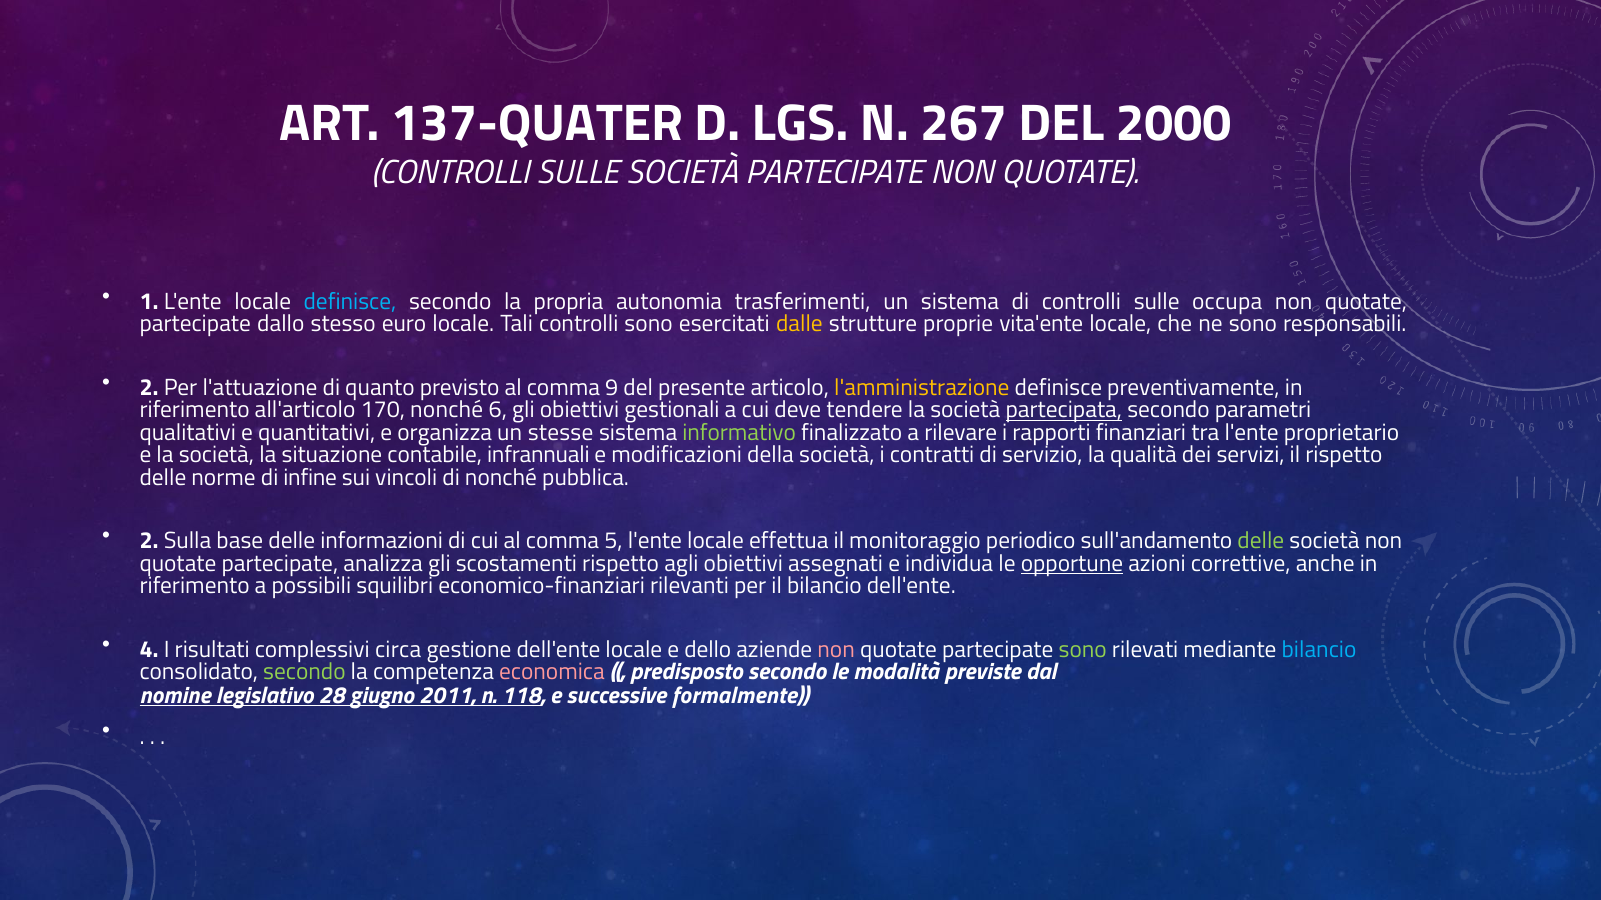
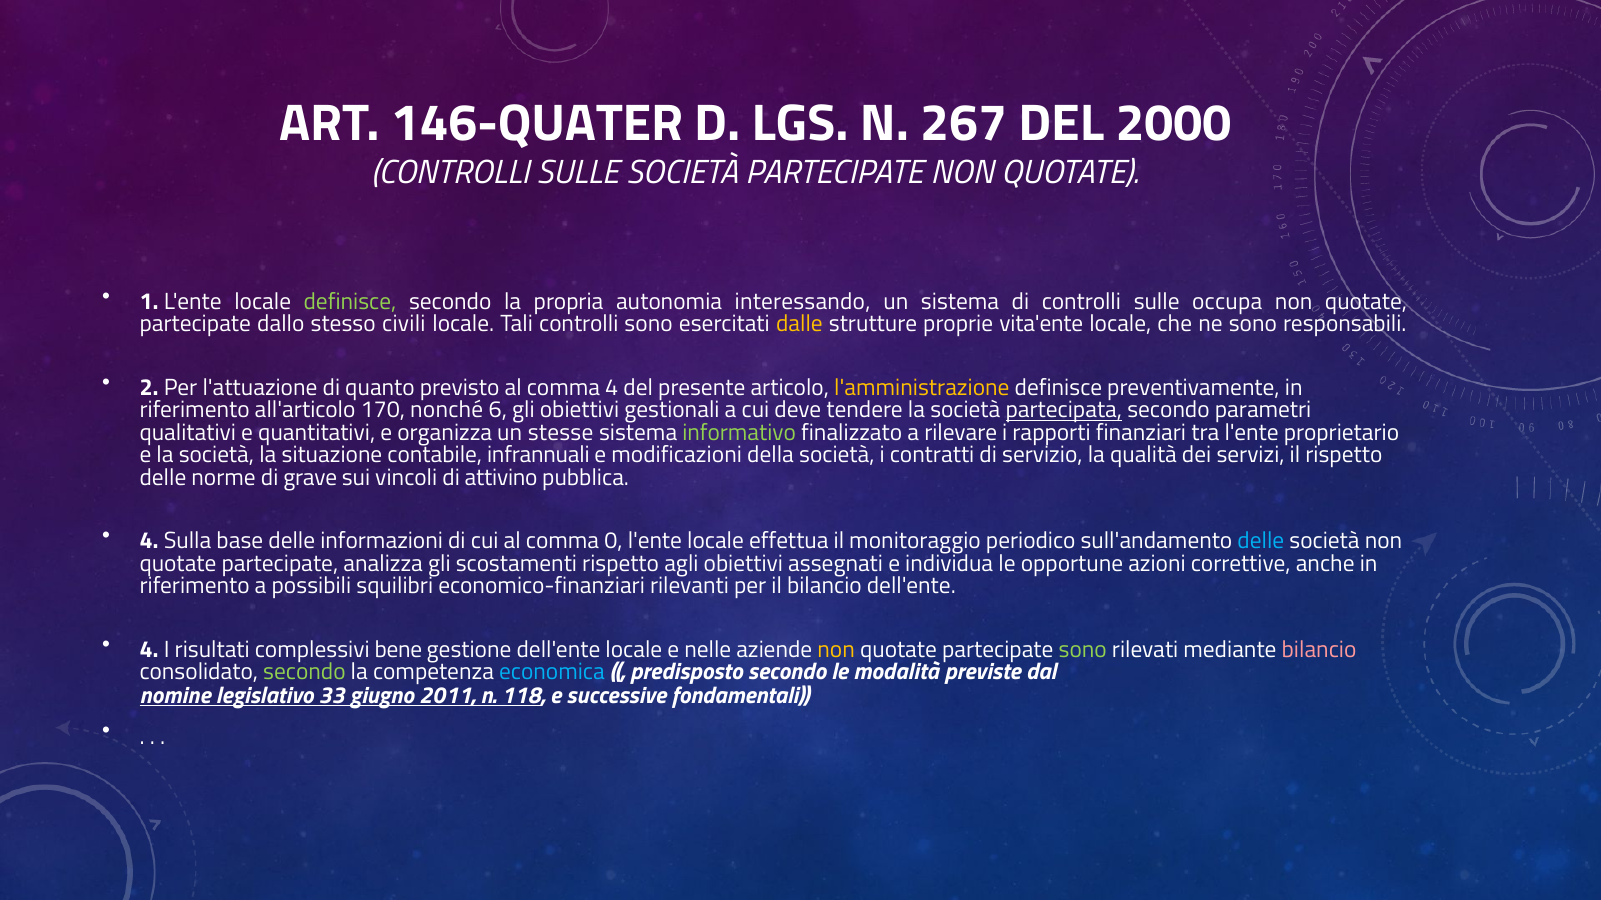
137-QUATER: 137-QUATER -> 146-QUATER (537, 123)
definisce colour: light blue -> light green (350, 302)
trasferimenti: trasferimenti -> interessando (803, 302)
euro: euro -> civili (404, 324)
comma 9: 9 -> 4 (612, 388)
infine: infine -> grave (310, 478)
di nonché: nonché -> attivino (501, 478)
2: 2 -> 4 (149, 542)
5: 5 -> 0 (614, 542)
delle colour: light green -> light blue (1261, 542)
opportune underline: present -> none (1072, 564)
circa: circa -> bene (398, 650)
dello: dello -> nelle (708, 650)
non colour: pink -> yellow (836, 650)
bilancio colour: light blue -> pink (1319, 650)
economica colour: pink -> light blue (552, 673)
28: 28 -> 33 (332, 696)
formalmente: formalmente -> fondamentali (740, 696)
